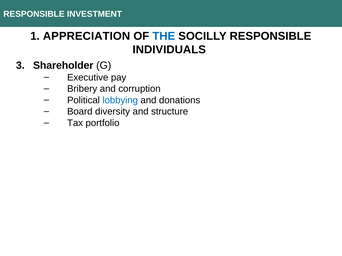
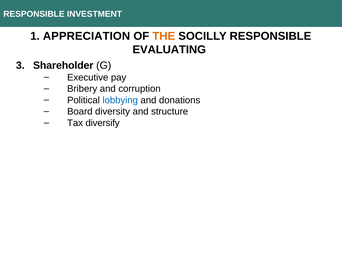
THE colour: blue -> orange (164, 36)
INDIVIDUALS: INDIVIDUALS -> EVALUATING (169, 50)
portfolio: portfolio -> diversify (103, 123)
